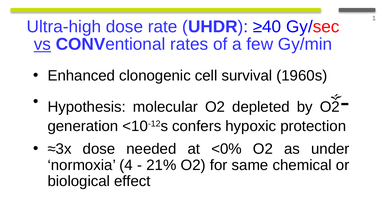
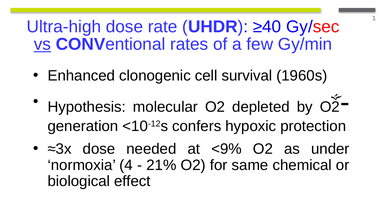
<0%: <0% -> <9% (227, 149)
